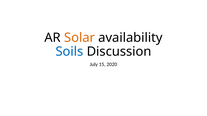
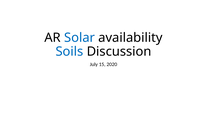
Solar colour: orange -> blue (80, 38)
